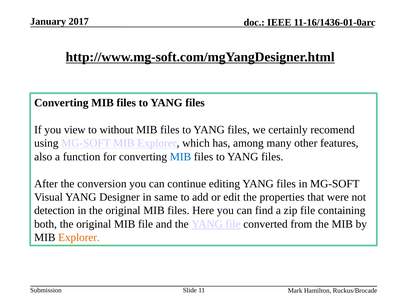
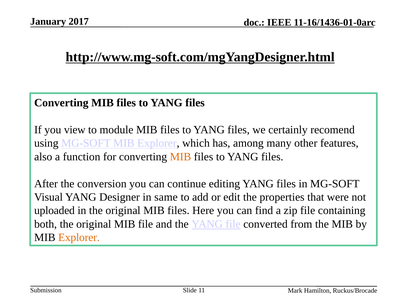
without: without -> module (116, 130)
MIB colour: blue -> orange (180, 157)
detection: detection -> uploaded (54, 211)
